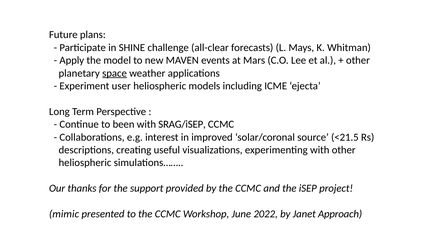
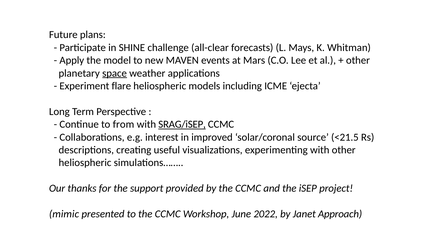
user: user -> flare (121, 86)
been: been -> from (123, 124)
SRAG/iSEP underline: none -> present (182, 124)
